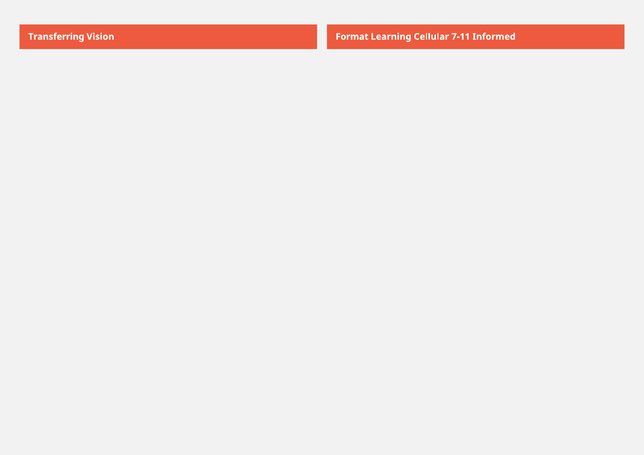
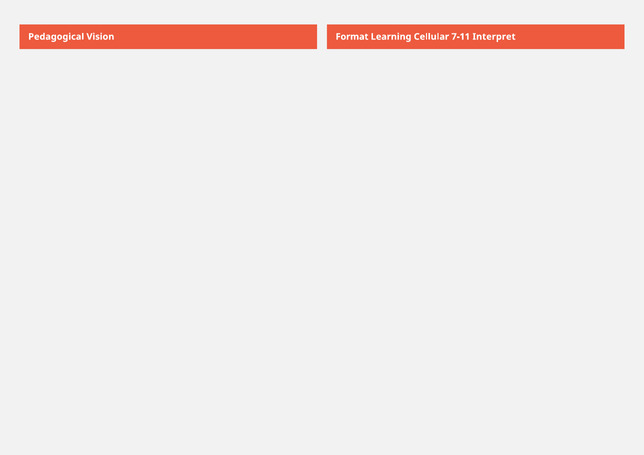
Transferring: Transferring -> Pedagogical (56, 37)
Informed: Informed -> Interpret (494, 37)
